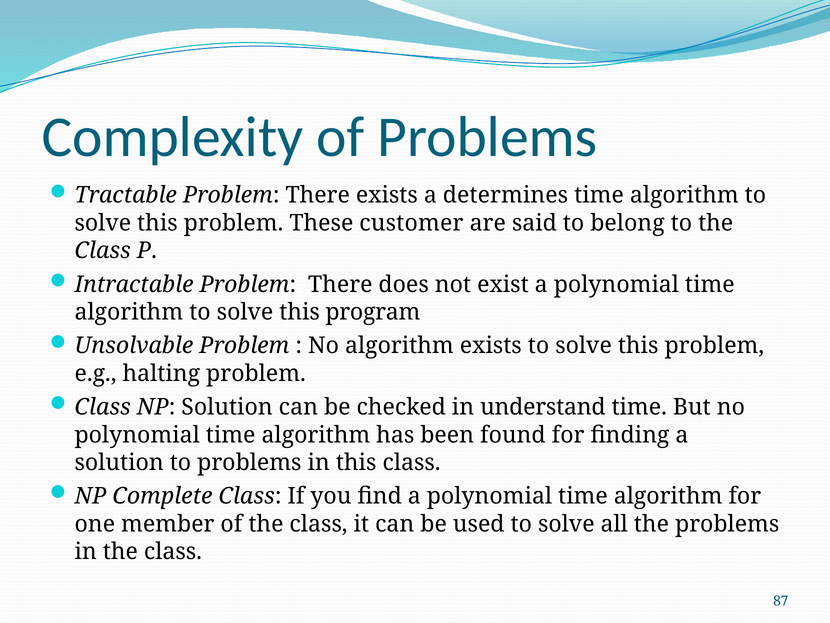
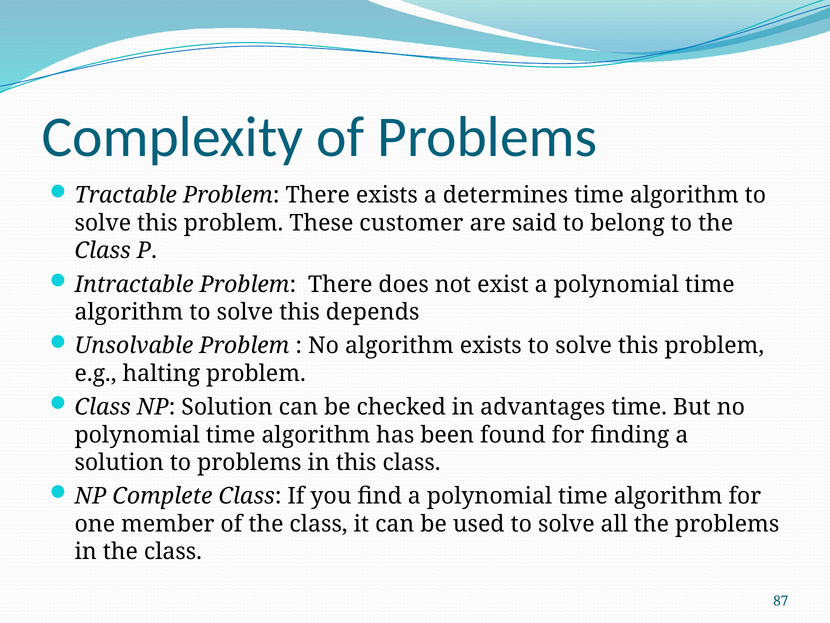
program: program -> depends (373, 312)
understand: understand -> advantages (543, 407)
